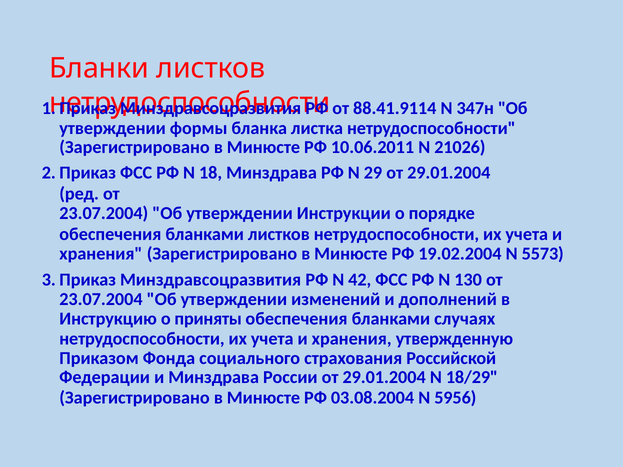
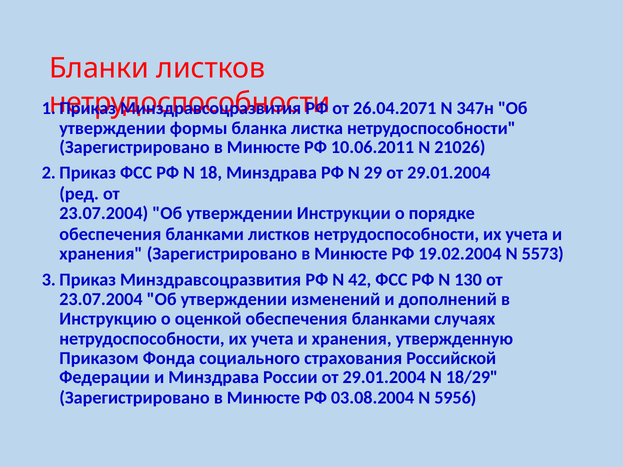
88.41.9114: 88.41.9114 -> 26.04.2071 (395, 109)
приняты: приняты -> оценкой (208, 319)
